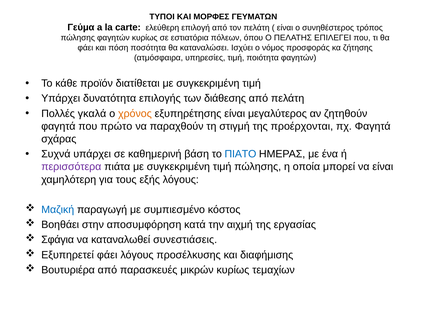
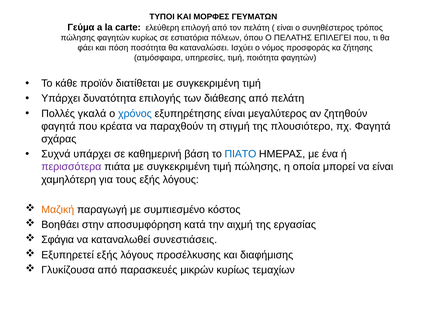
χρόνος colour: orange -> blue (135, 113)
πρώτο: πρώτο -> κρέατα (116, 126)
προέρχονται: προέρχονται -> πλουσιότερο (302, 126)
Μαζική colour: blue -> orange (58, 209)
Εξυπηρετεί φάει: φάει -> εξής (107, 254)
Βουτυριέρα: Βουτυριέρα -> Γλυκίζουσα (68, 269)
